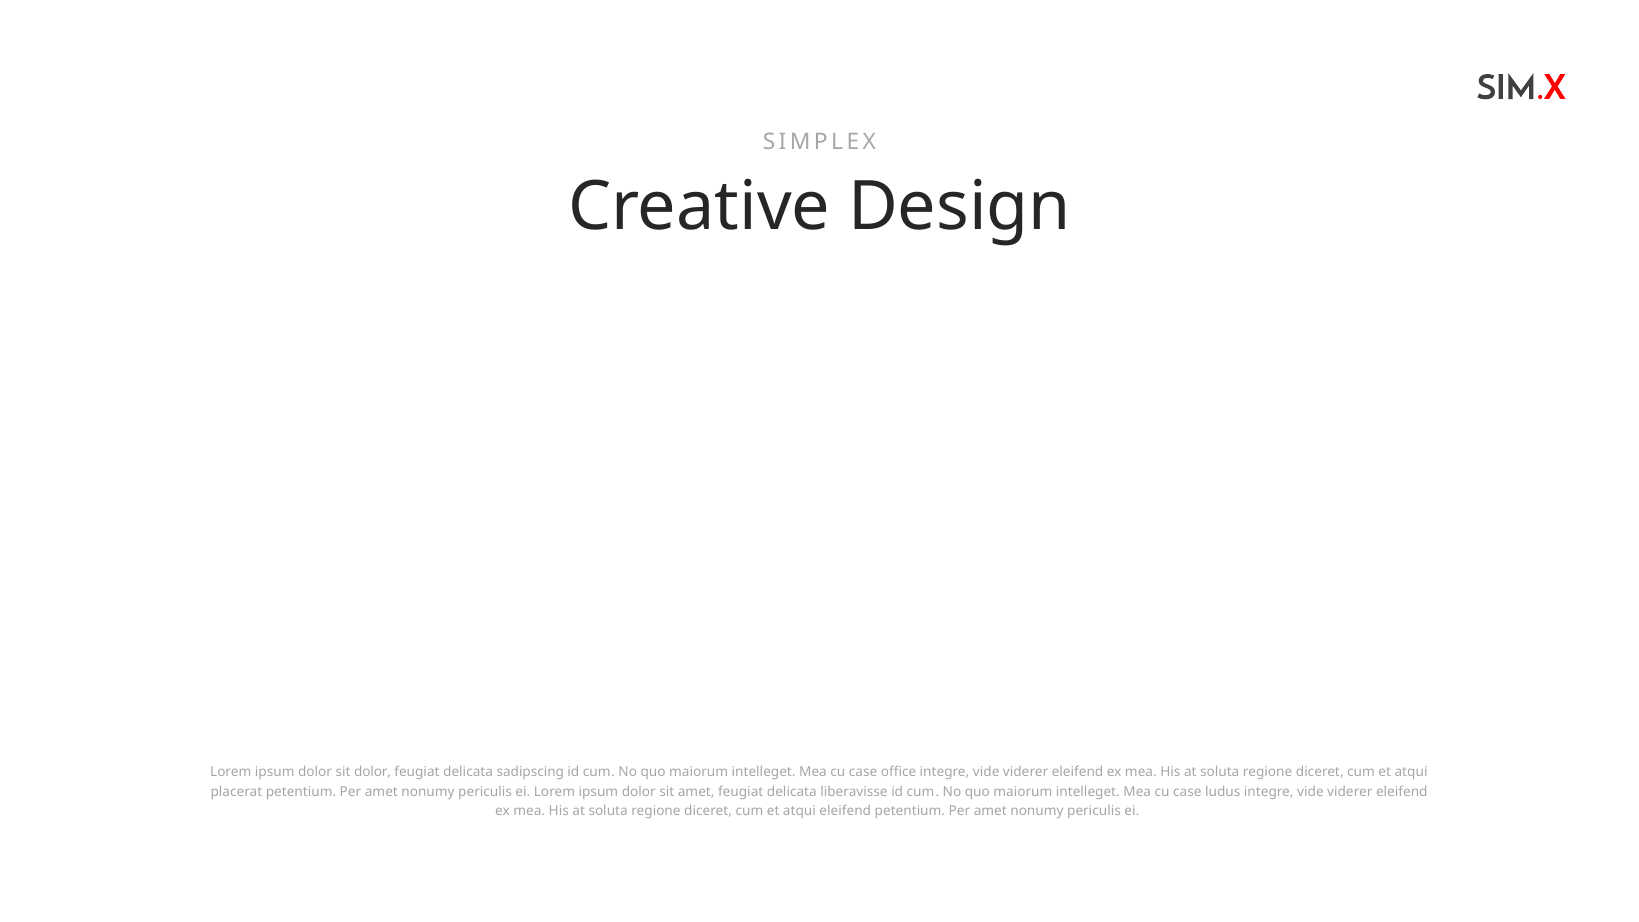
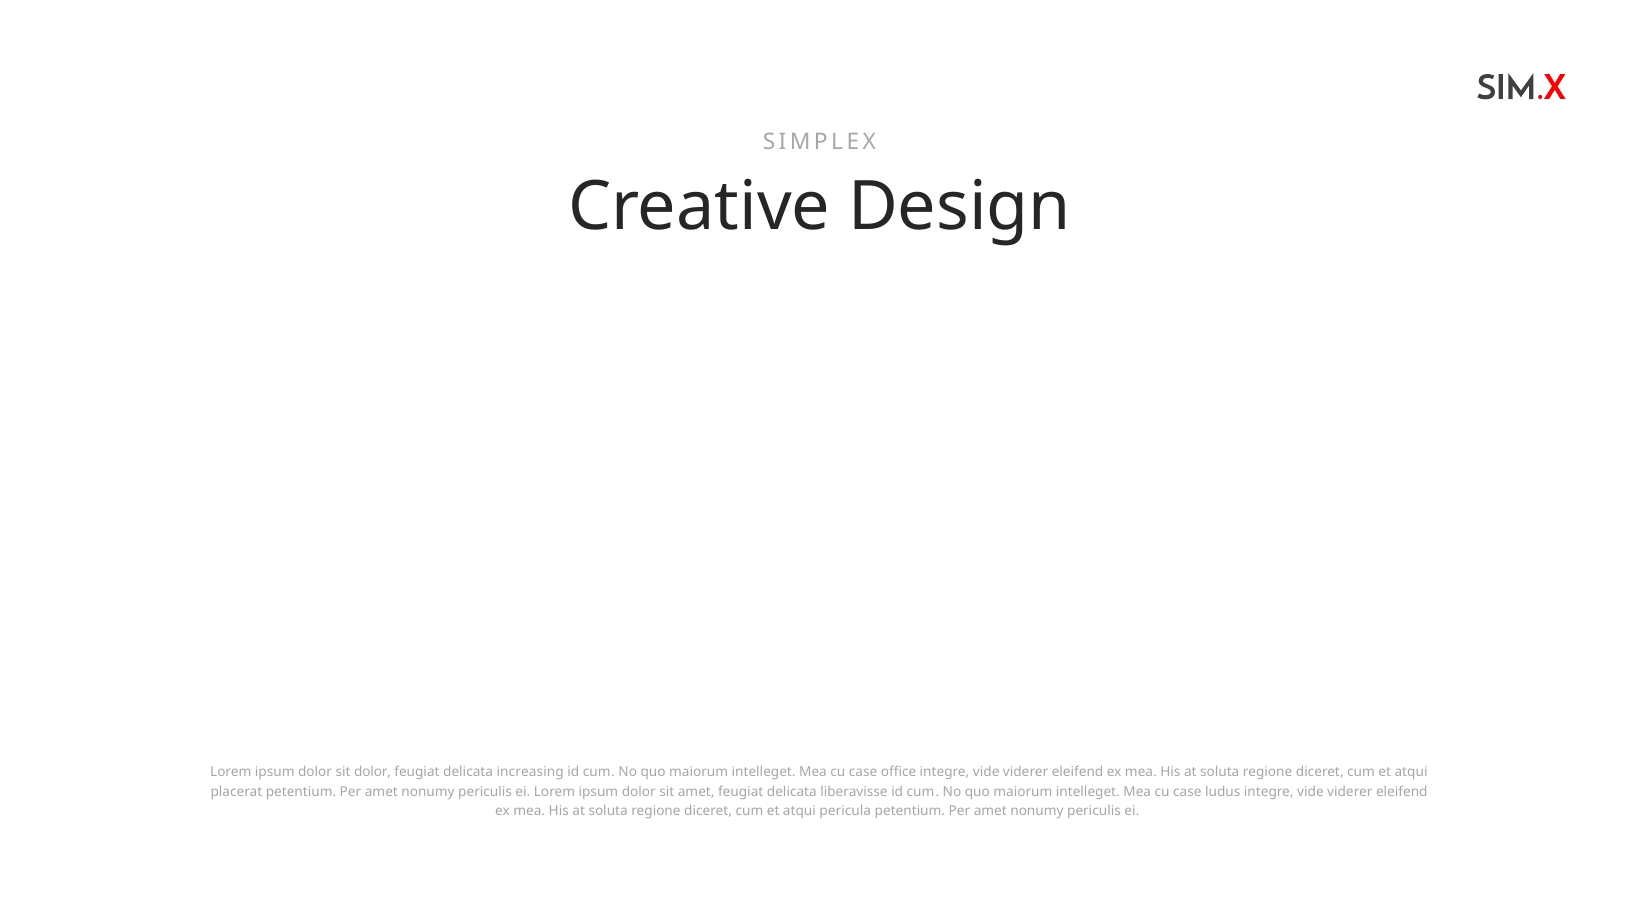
sadipscing: sadipscing -> increasing (530, 772)
atqui eleifend: eleifend -> pericula (845, 811)
